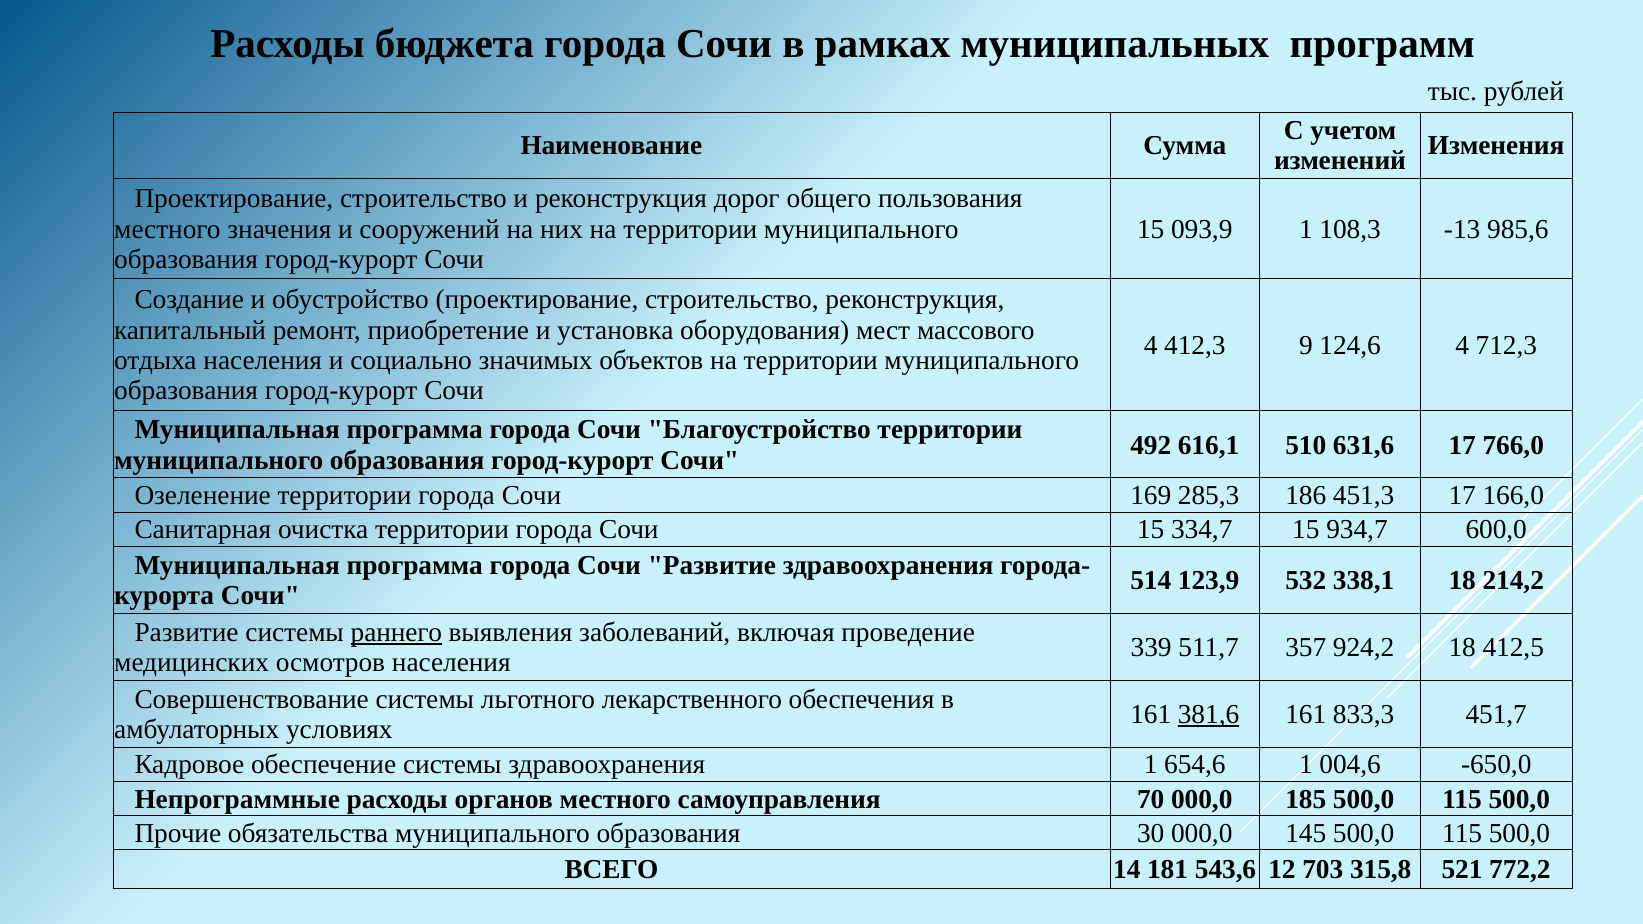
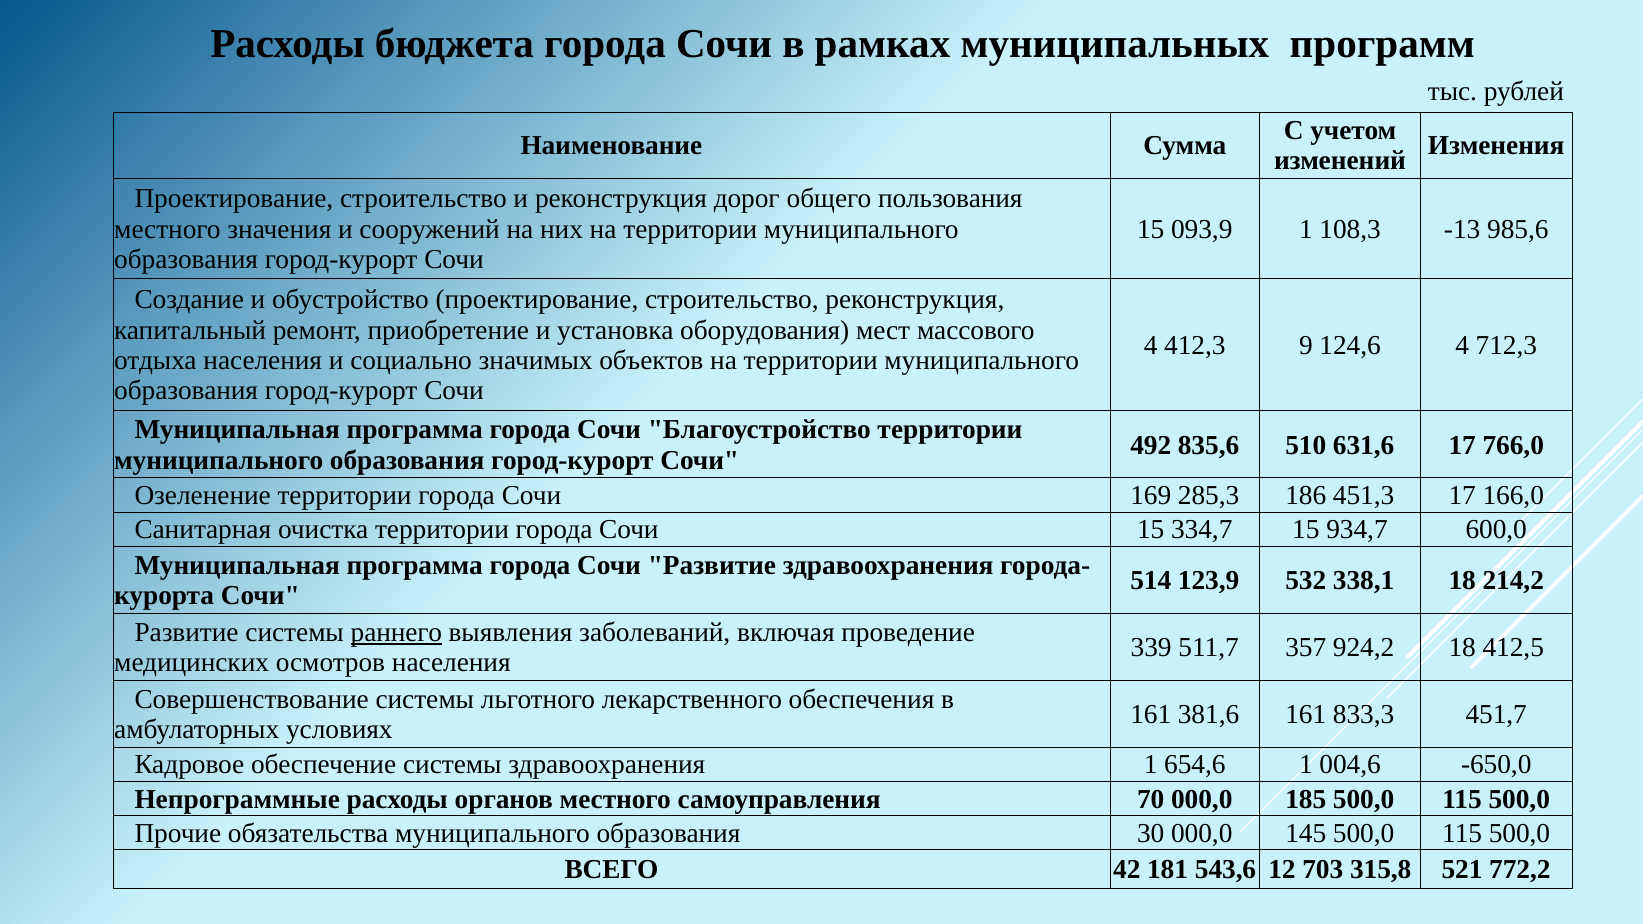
616,1: 616,1 -> 835,6 (1209, 445)
381,6 underline: present -> none (1209, 715)
14: 14 -> 42 (1127, 870)
